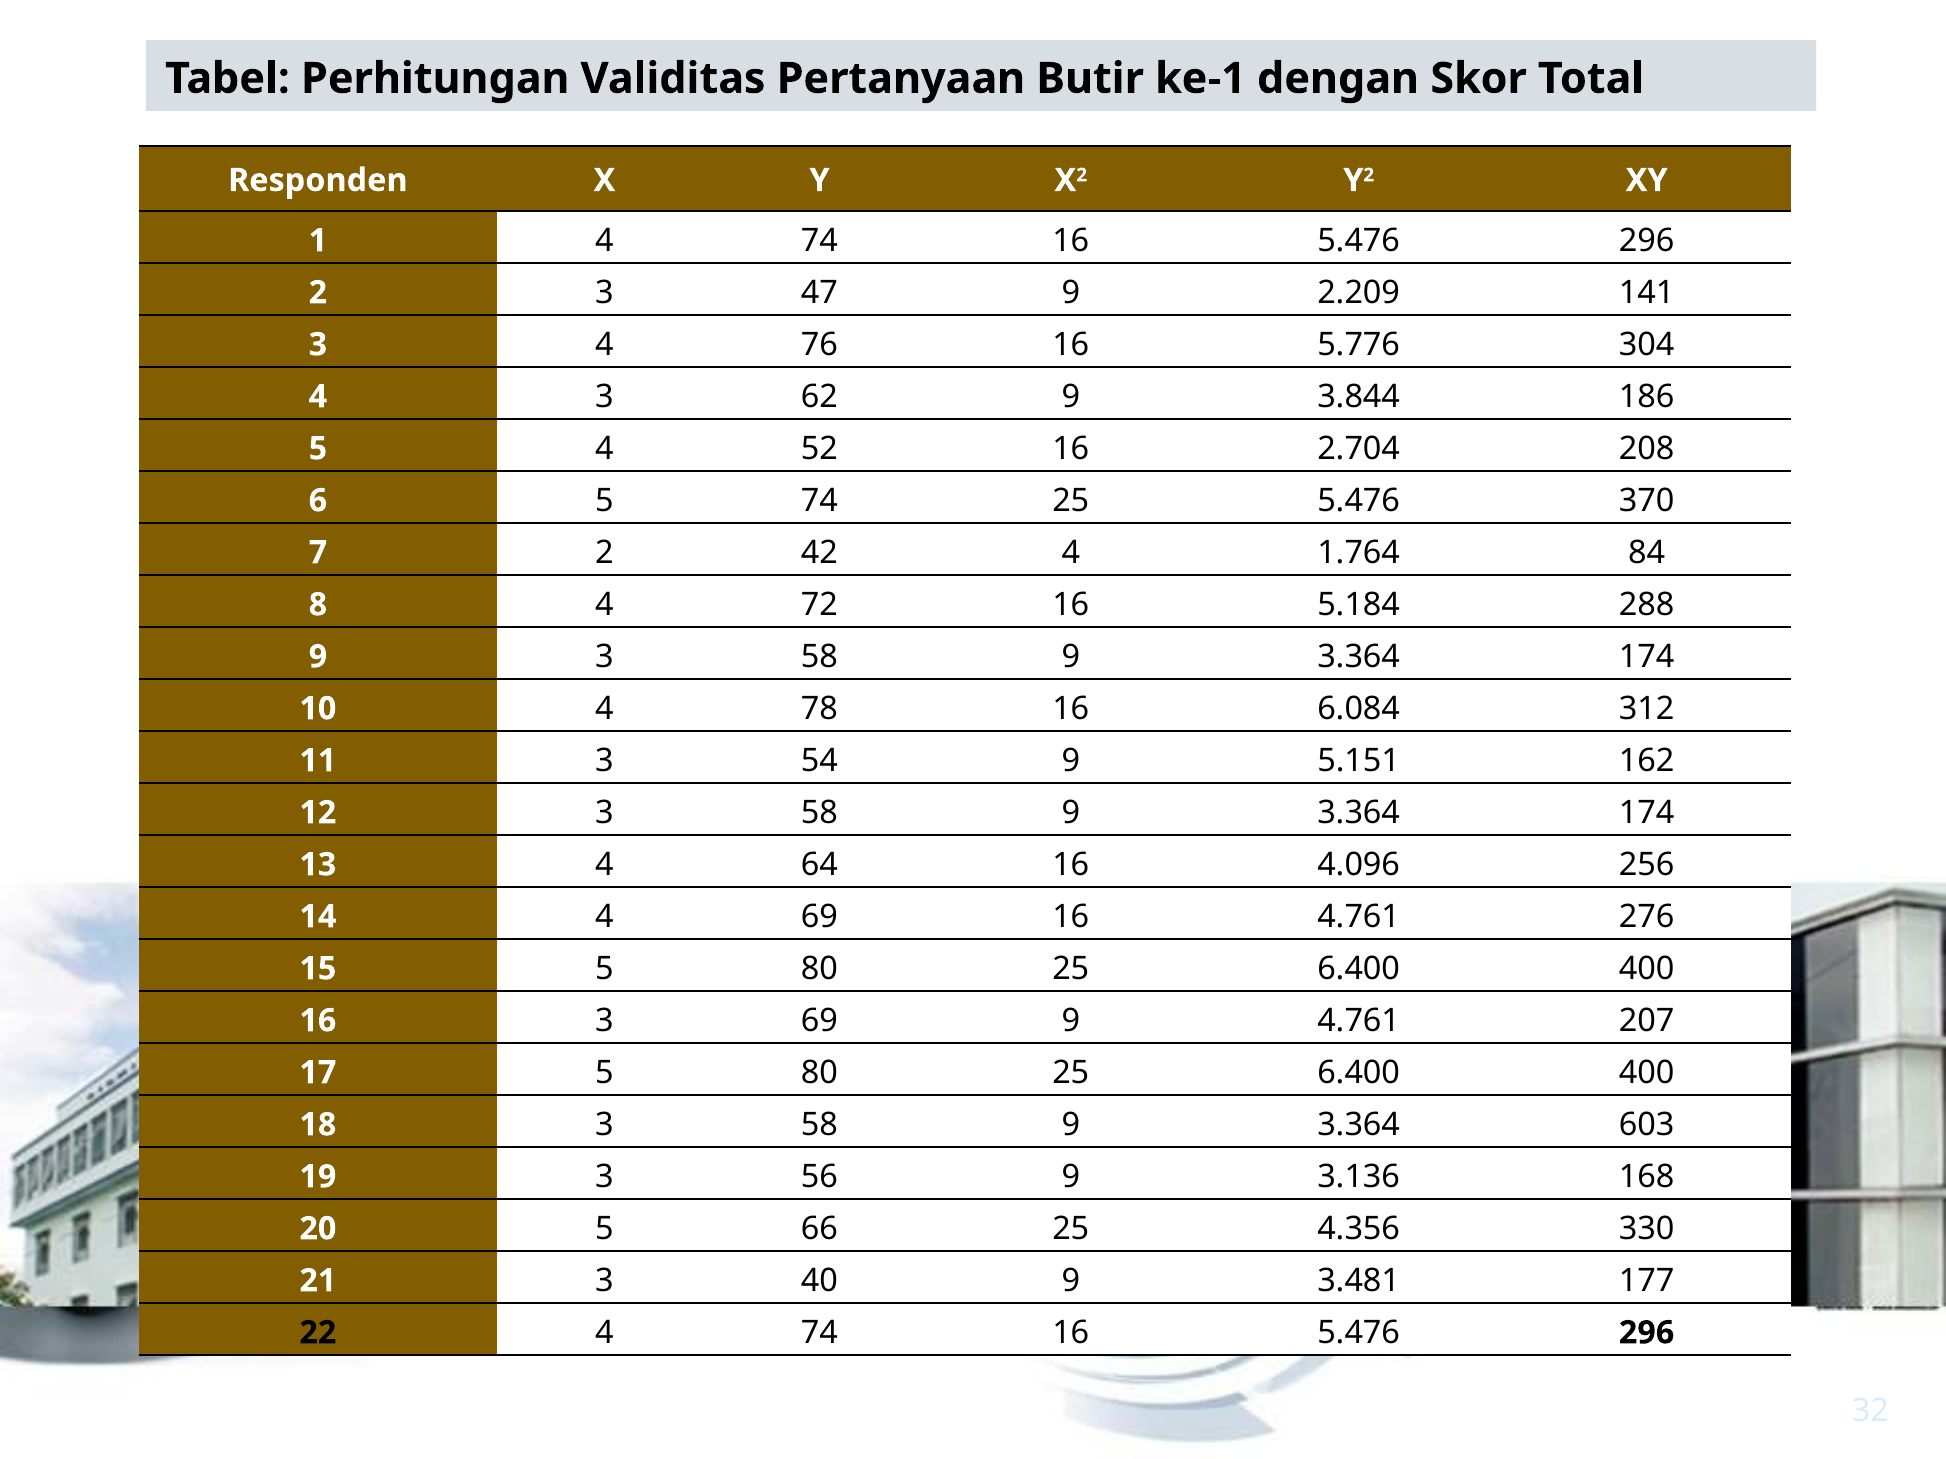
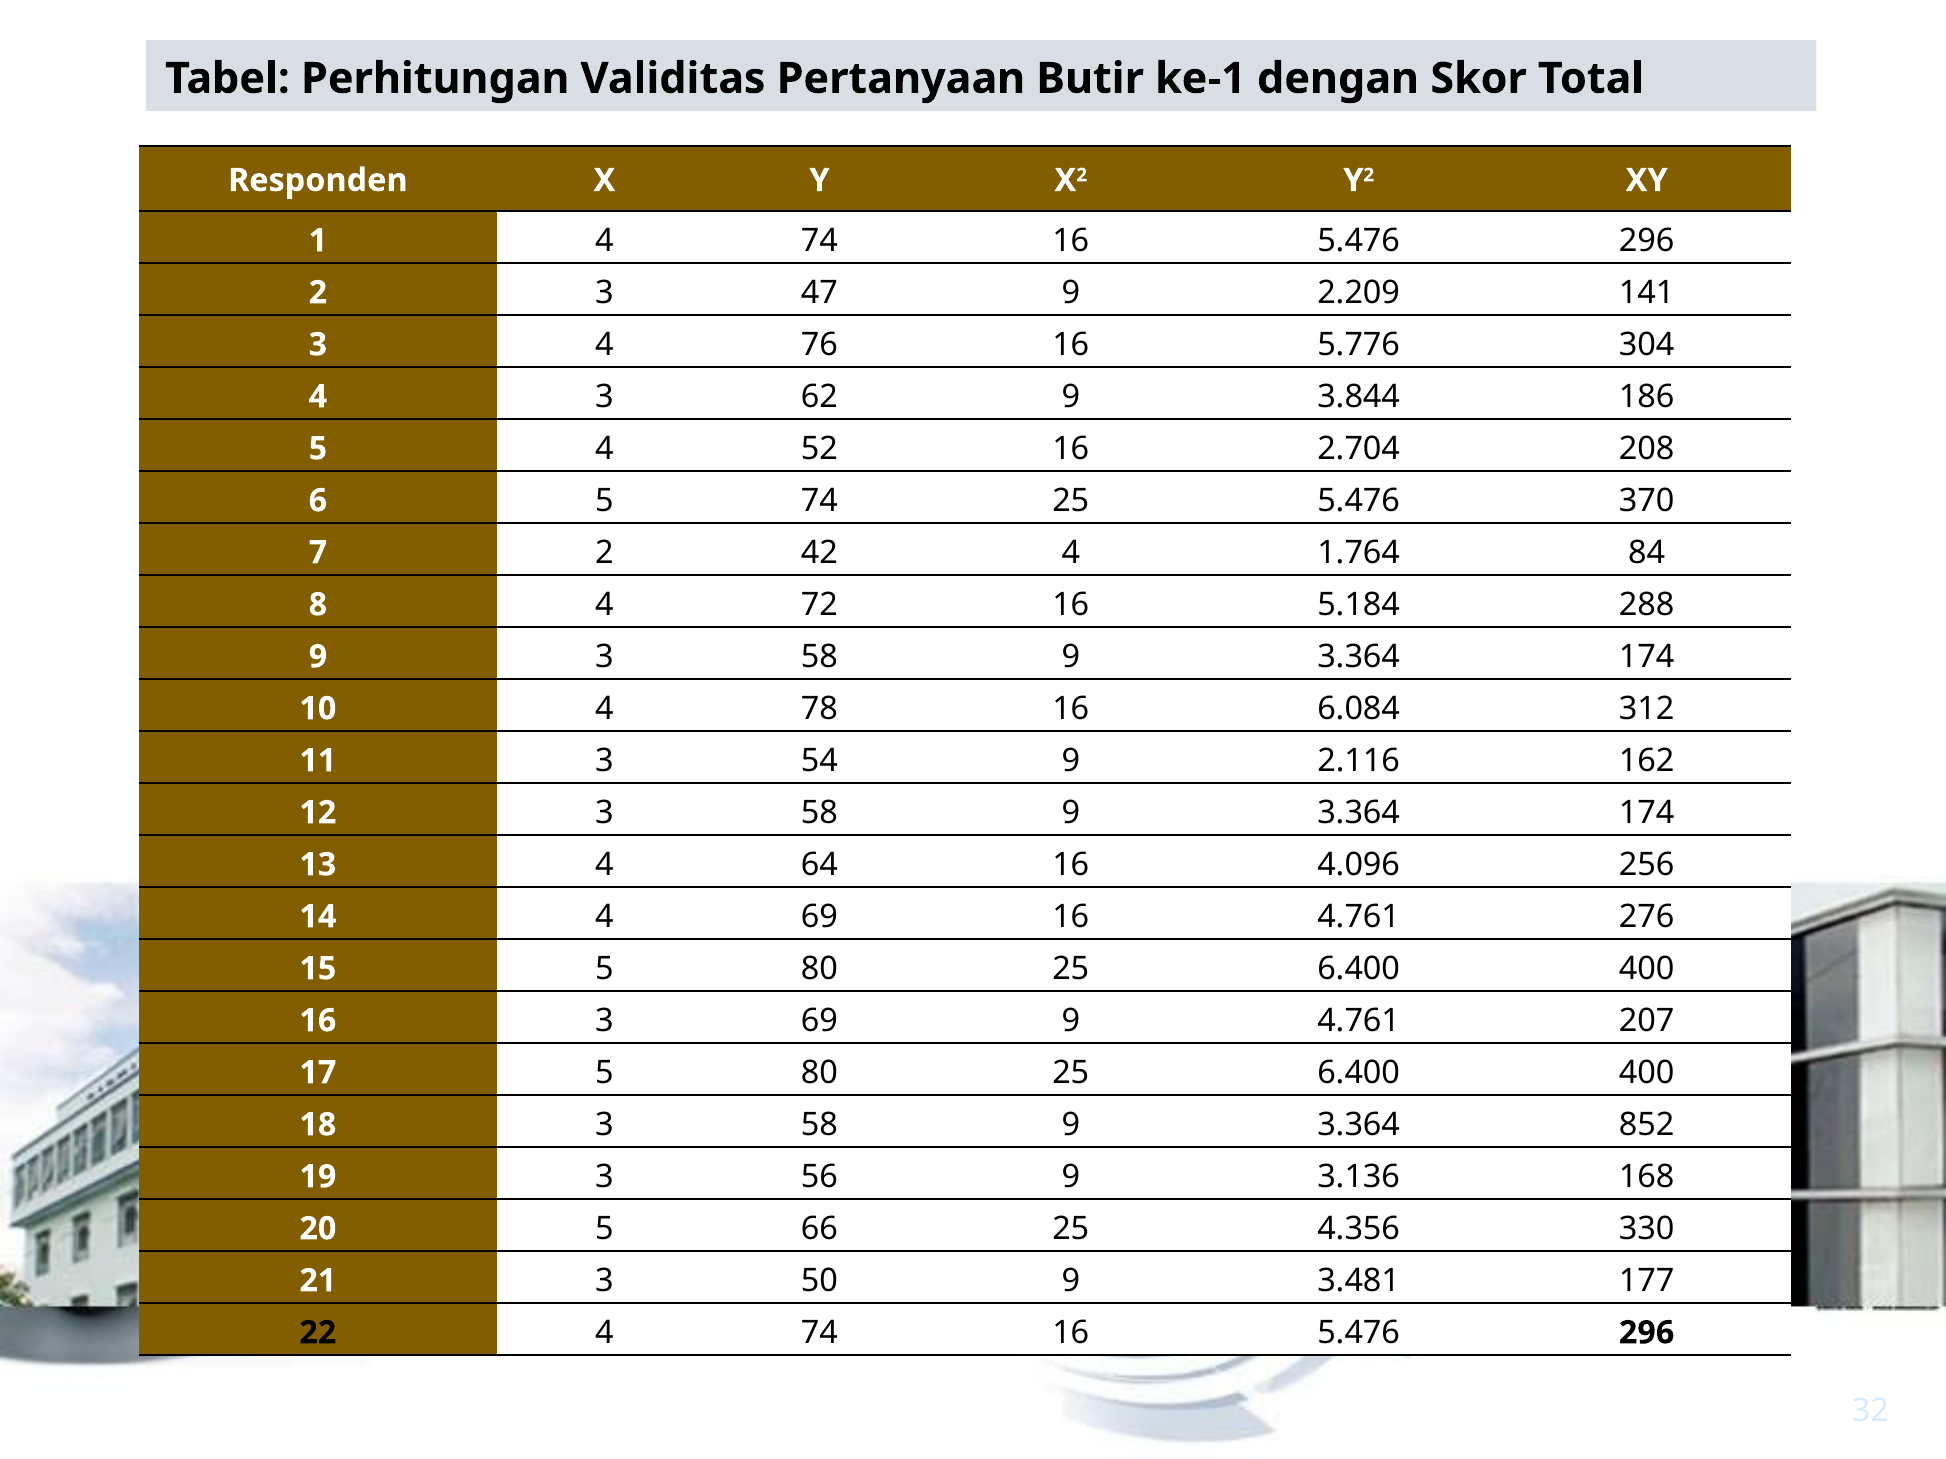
5.151: 5.151 -> 2.116 (1359, 761)
603: 603 -> 852 (1647, 1125)
40: 40 -> 50 (819, 1281)
